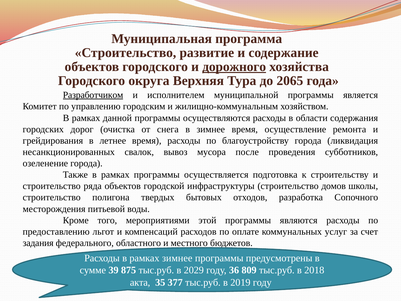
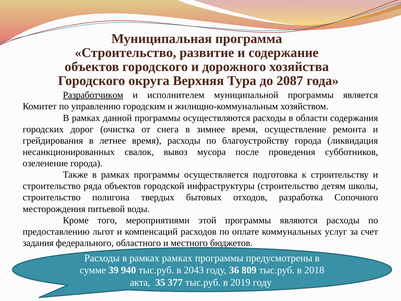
дорожного underline: present -> none (234, 67)
2065: 2065 -> 2087 (290, 81)
домов: домов -> детям (334, 186)
рамках зимнее: зимнее -> рамках (177, 258)
875: 875 -> 940 (129, 270)
2029: 2029 -> 2043 (194, 270)
